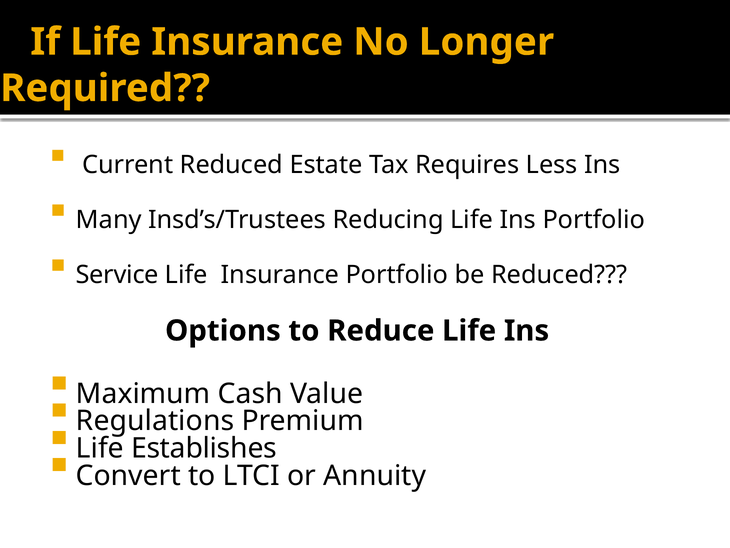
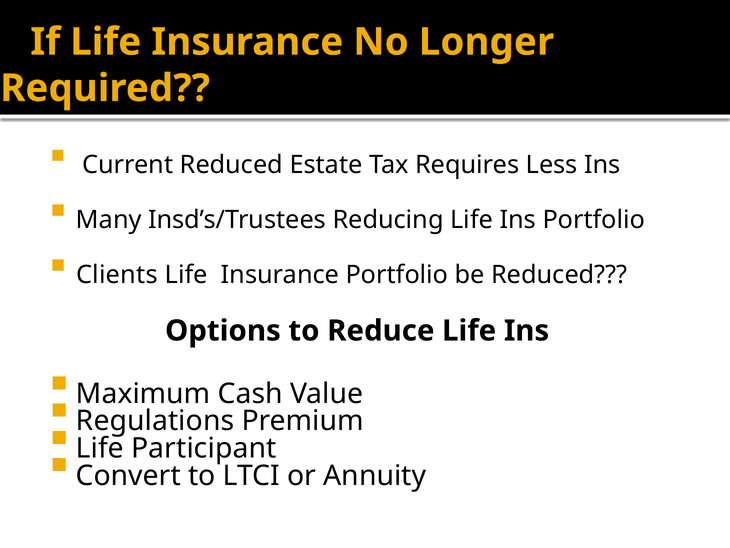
Service: Service -> Clients (117, 274)
Establishes: Establishes -> Participant (204, 448)
